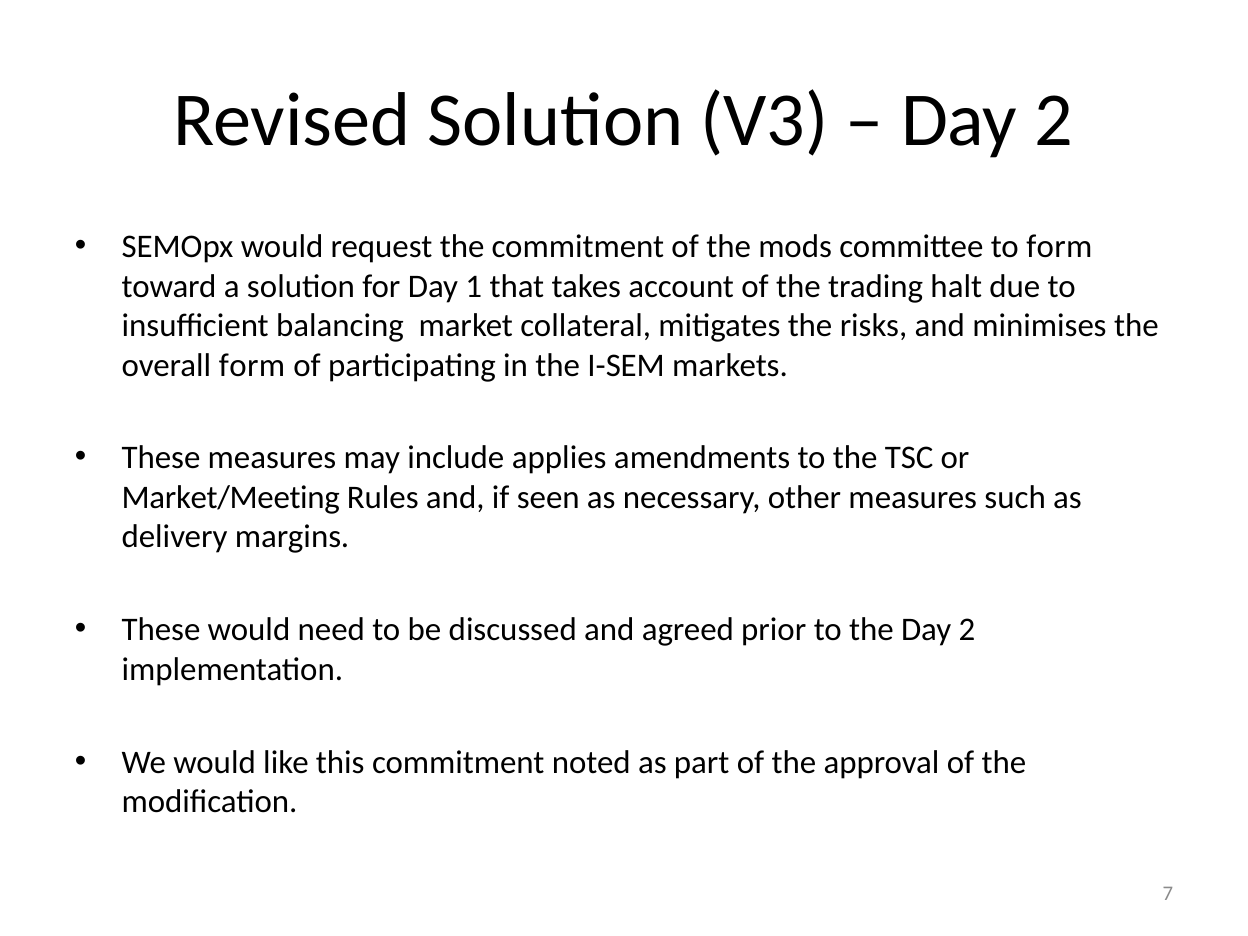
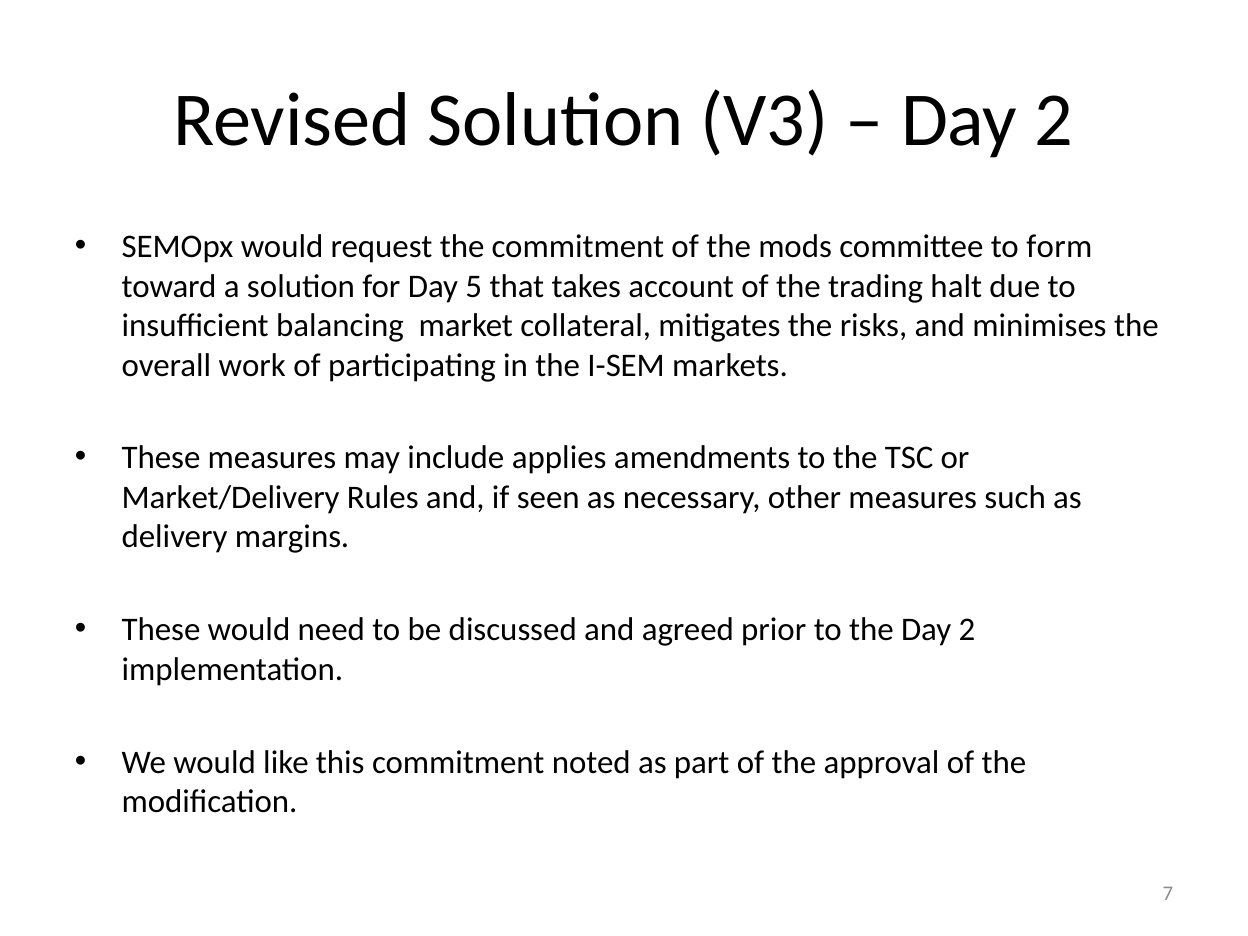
1: 1 -> 5 (474, 286)
overall form: form -> work (252, 365)
Market/Meeting: Market/Meeting -> Market/Delivery (231, 498)
